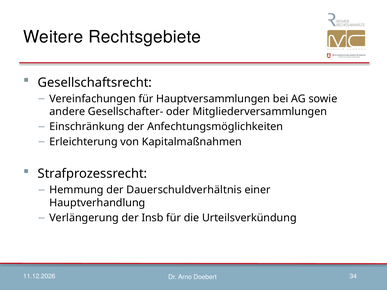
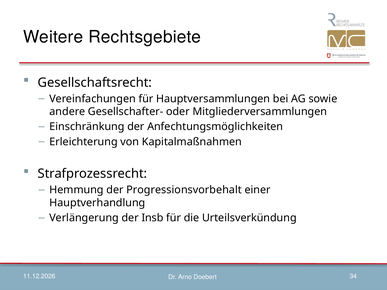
Dauerschuldverhältnis: Dauerschuldverhältnis -> Progressionsvorbehalt (184, 190)
